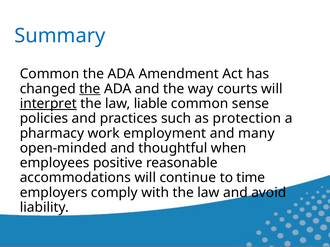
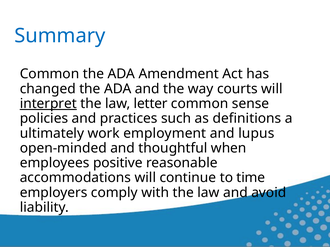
the underline: present -> none (90, 89)
liable: liable -> letter (151, 104)
protection: protection -> definitions (247, 119)
pharmacy: pharmacy -> ultimately (52, 134)
many: many -> lupus (256, 134)
